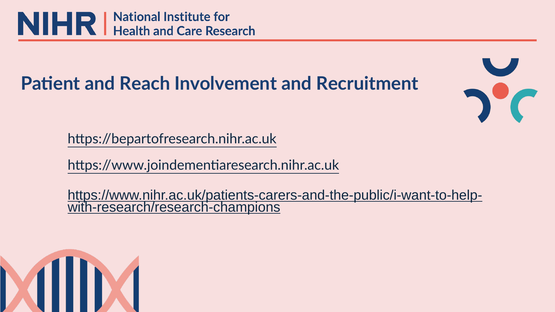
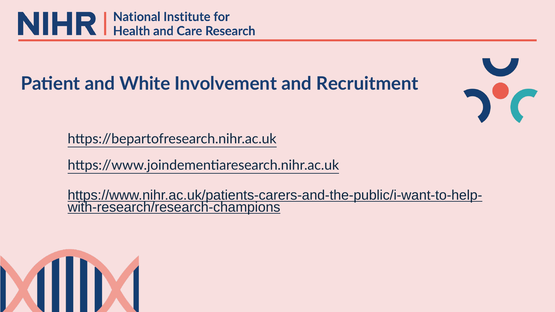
Reach: Reach -> White (145, 84)
